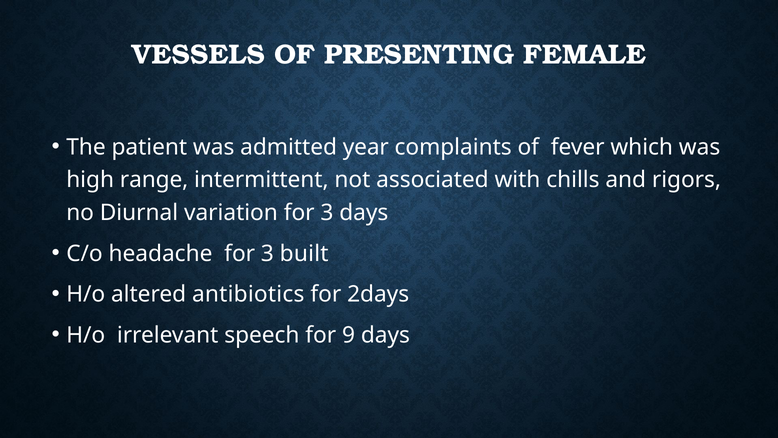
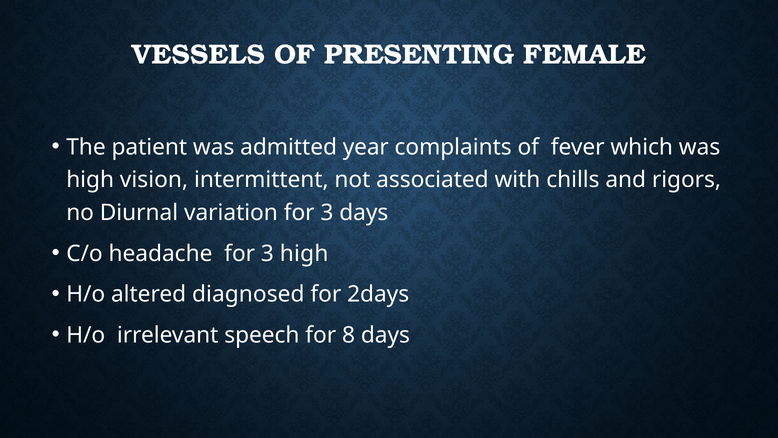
range: range -> vision (154, 180)
3 built: built -> high (304, 253)
antibiotics: antibiotics -> diagnosed (248, 294)
9: 9 -> 8 (349, 335)
